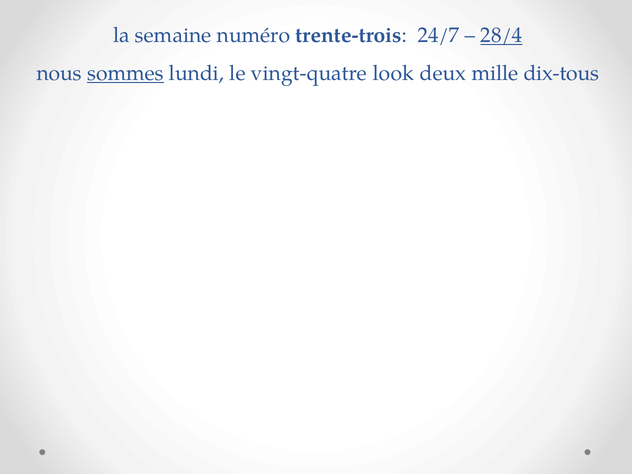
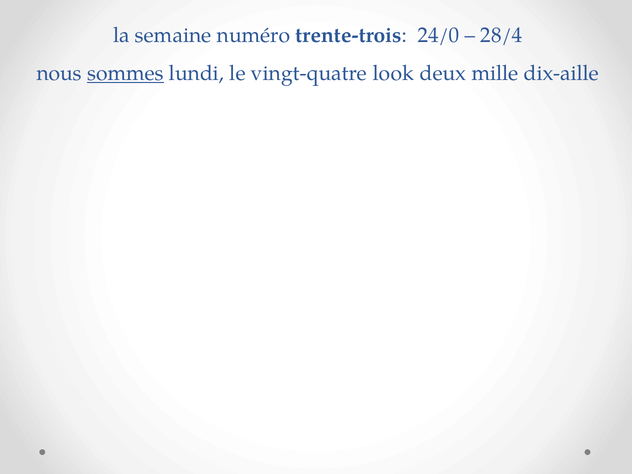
24/7: 24/7 -> 24/0 (439, 36)
28/4 underline: present -> none (501, 36)
dix-tous: dix-tous -> dix-aille (561, 73)
